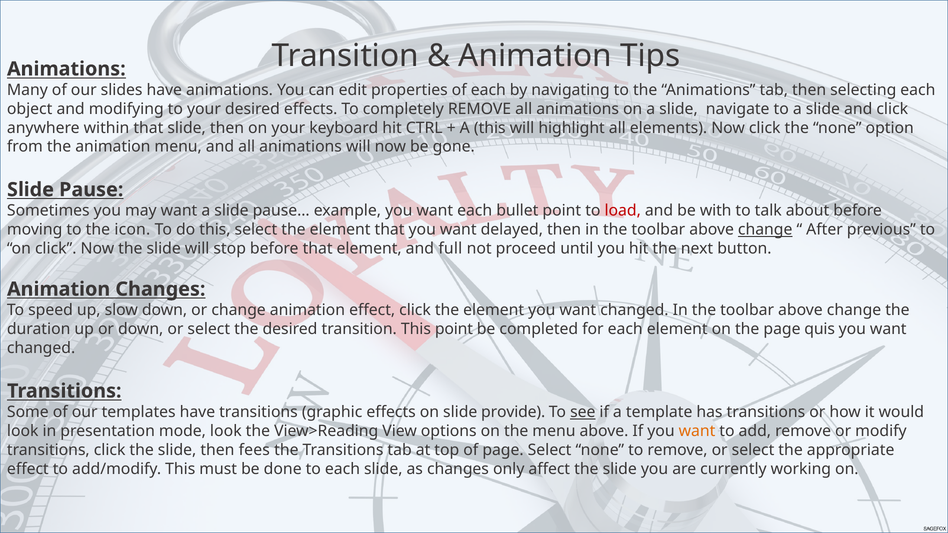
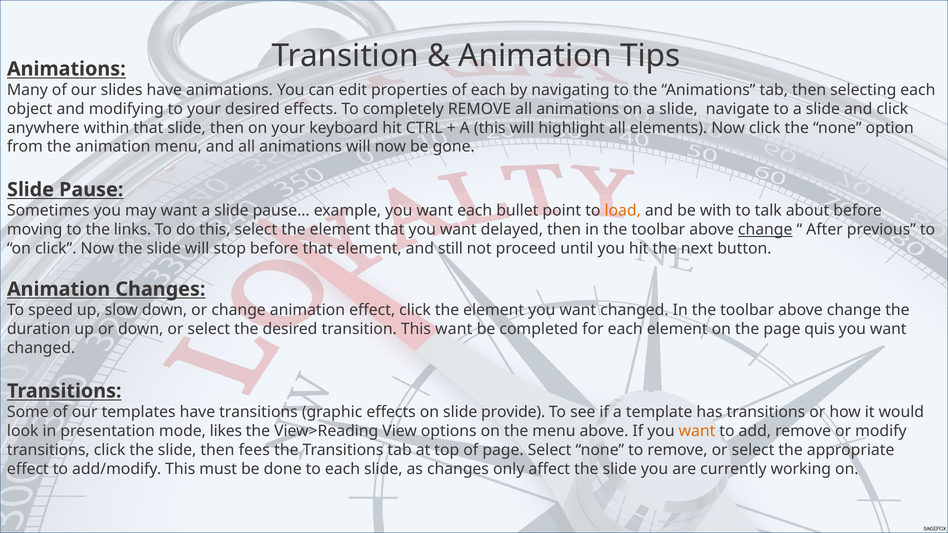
load colour: red -> orange (623, 211)
icon: icon -> links (132, 230)
full: full -> still (450, 249)
This point: point -> want (454, 329)
see underline: present -> none (583, 412)
mode look: look -> likes (226, 431)
